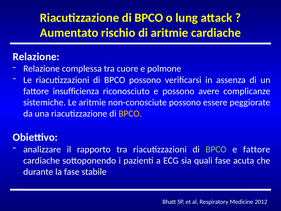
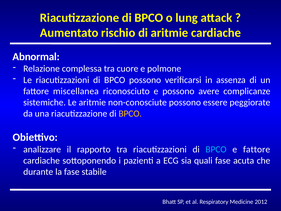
Relazione: Relazione -> Abnormal (36, 57)
insufficienza: insufficienza -> miscellanea (76, 91)
BPCO colour: light green -> light blue (216, 149)
